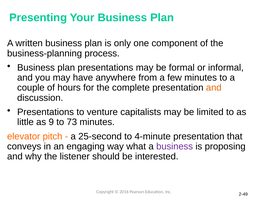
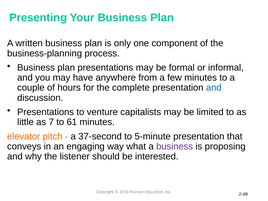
and colour: orange -> blue (214, 88)
9: 9 -> 7 (51, 122)
73: 73 -> 61 (72, 122)
25-second: 25-second -> 37-second (100, 136)
4-minute: 4-minute -> 5-minute (153, 136)
